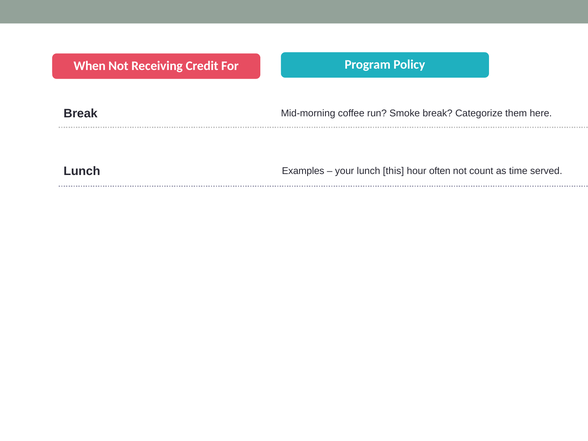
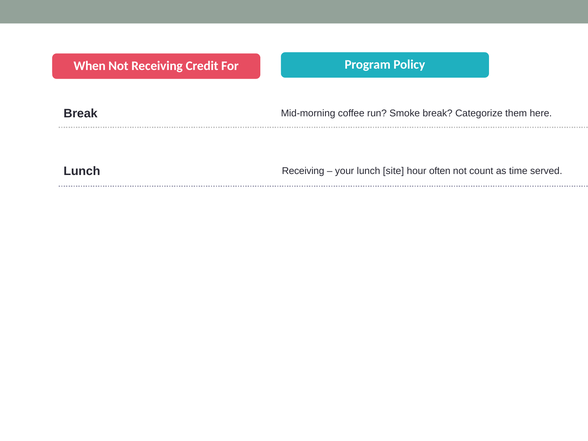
Examples: Examples -> Receiving (303, 171)
this: this -> site (393, 171)
